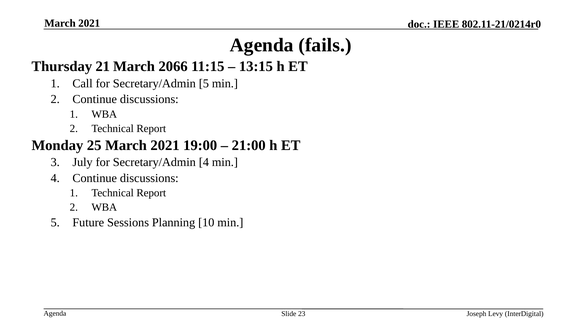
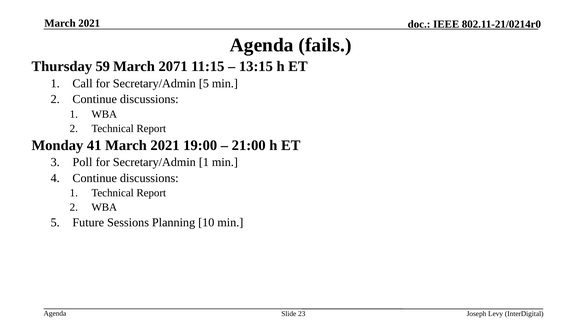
21: 21 -> 59 (103, 67)
2066: 2066 -> 2071 (173, 67)
25: 25 -> 41 (94, 145)
July: July -> Poll (82, 162)
Secretary/Admin 4: 4 -> 1 (204, 162)
